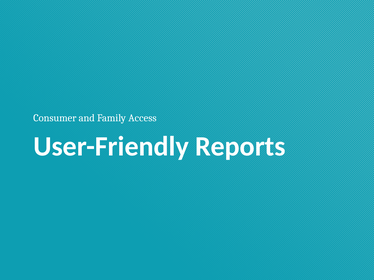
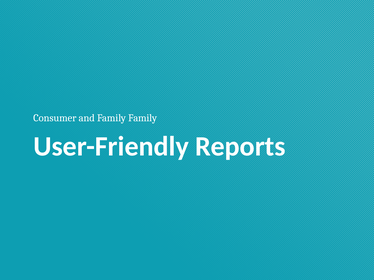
Family Access: Access -> Family (143, 118)
